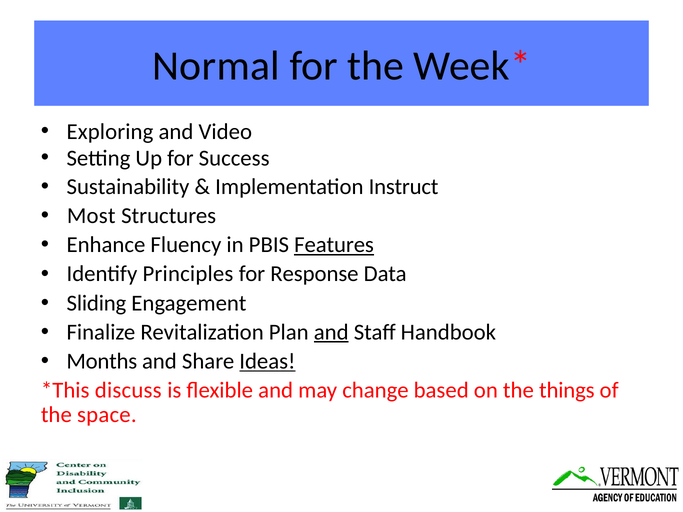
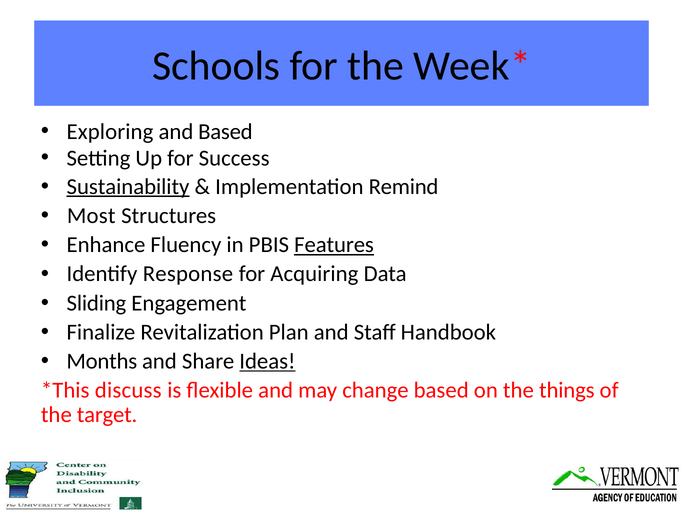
Normal: Normal -> Schools (216, 66)
and Video: Video -> Based (225, 132)
Sustainability underline: none -> present (128, 187)
Instruct: Instruct -> Remind (404, 187)
Principles: Principles -> Response (188, 274)
Response: Response -> Acquiring (314, 274)
and underline: present -> none (331, 332)
space: space -> target (107, 415)
